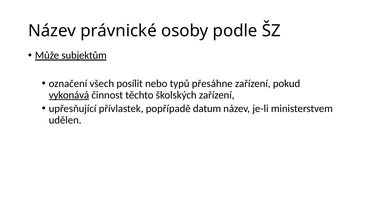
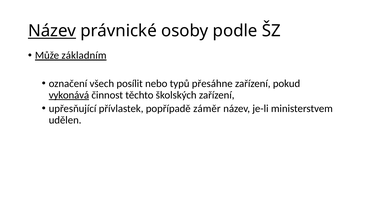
Název underline: none -> present (52, 31)
subjektům: subjektům -> základním (84, 55)
datum: datum -> záměr (207, 109)
